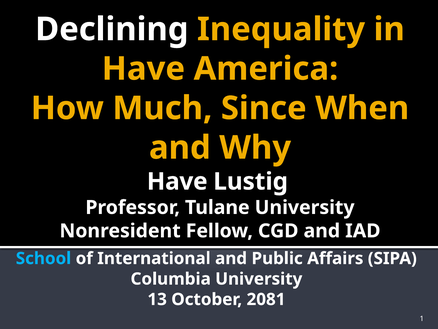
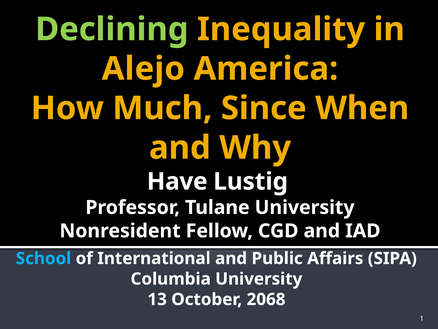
Declining colour: white -> light green (112, 29)
Have: Have -> Alejo (143, 69)
2081: 2081 -> 2068 (266, 299)
